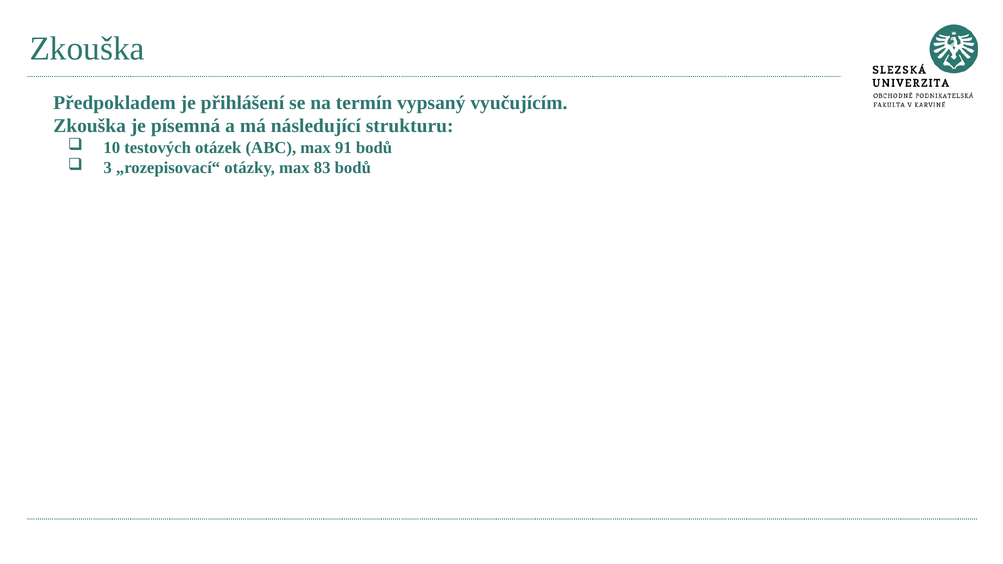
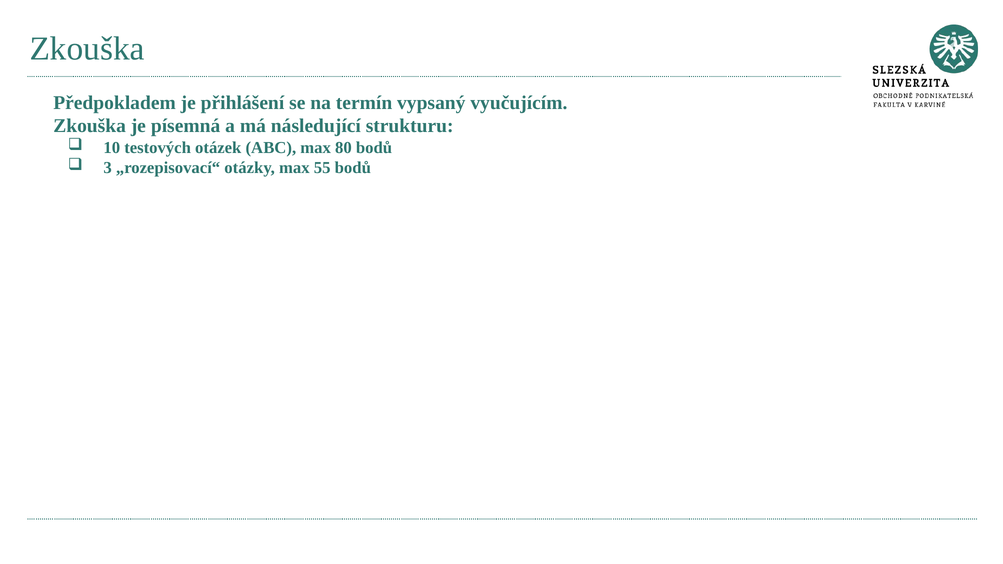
91: 91 -> 80 (343, 148)
83: 83 -> 55 (322, 168)
